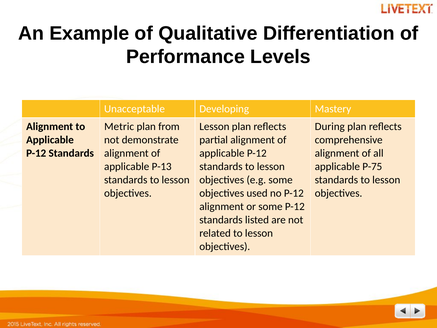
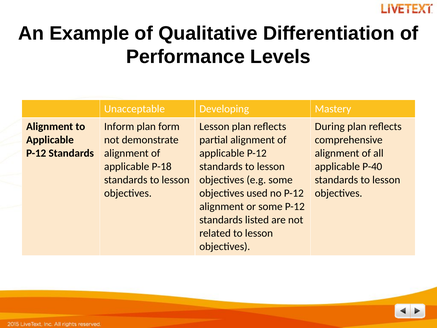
Metric: Metric -> Inform (119, 127)
from: from -> form (169, 127)
P-13: P-13 -> P-18 (162, 167)
P-75: P-75 -> P-40 (372, 167)
